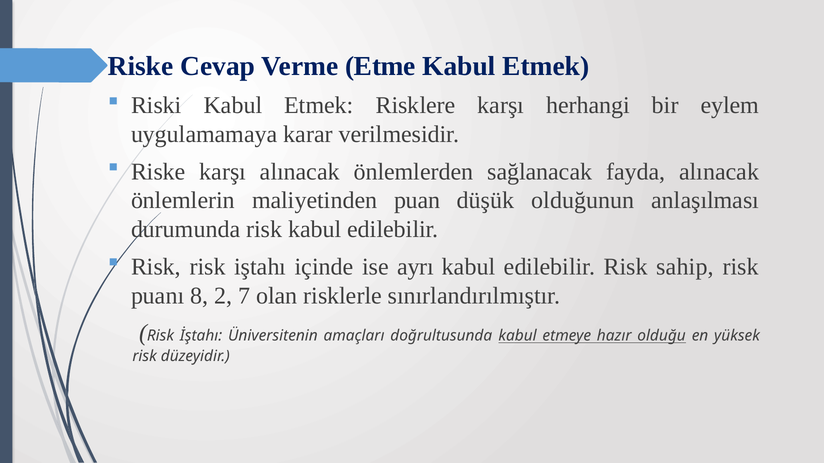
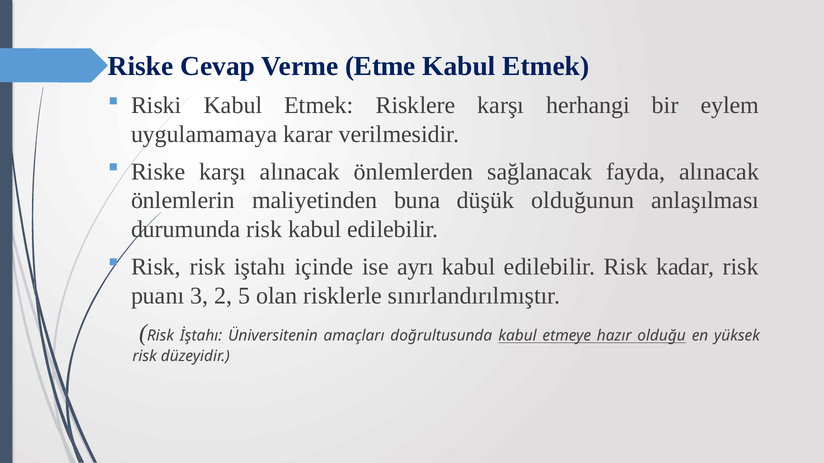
puan: puan -> buna (417, 201)
sahip: sahip -> kadar (685, 267)
8: 8 -> 3 (199, 296)
7: 7 -> 5 (244, 296)
